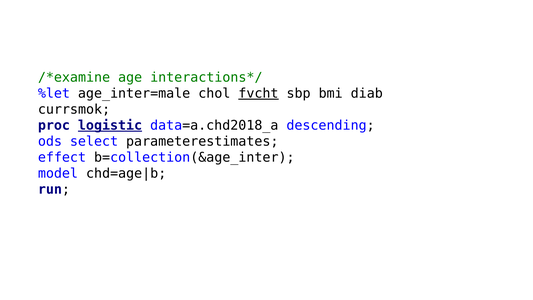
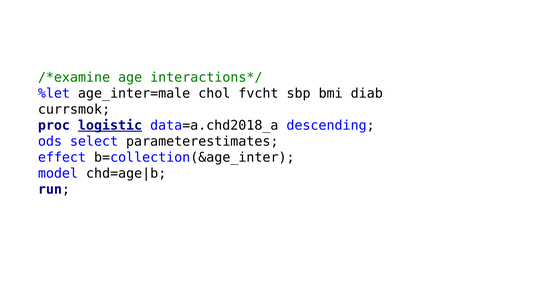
fvcht underline: present -> none (258, 93)
